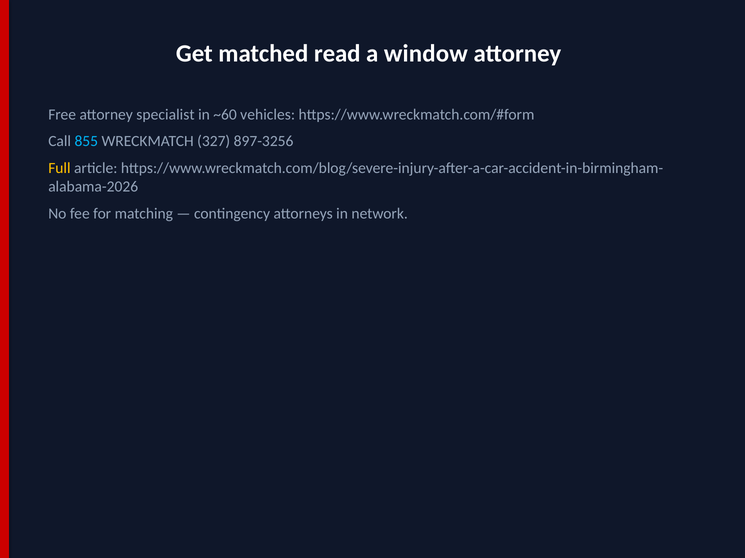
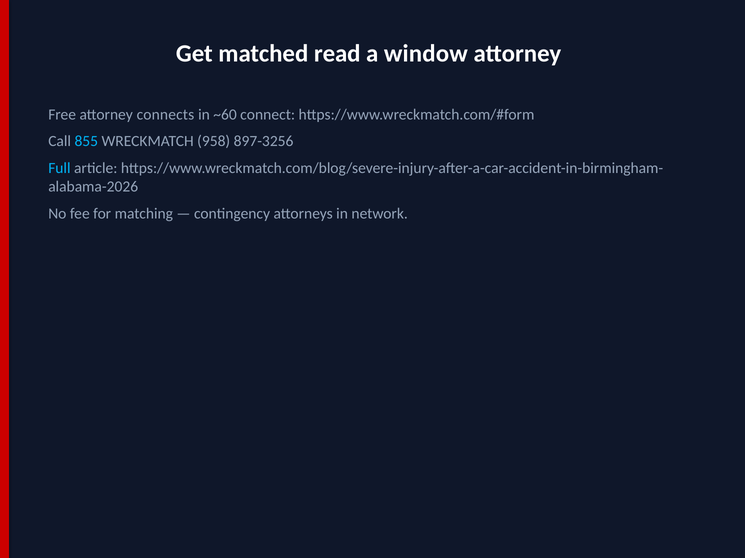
specialist: specialist -> connects (165, 115)
vehicles: vehicles -> connect (268, 115)
327: 327 -> 958 (214, 142)
Full colour: yellow -> light blue (59, 168)
